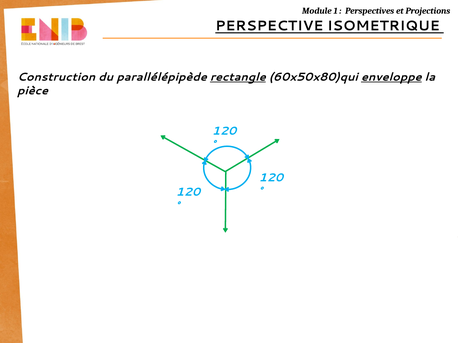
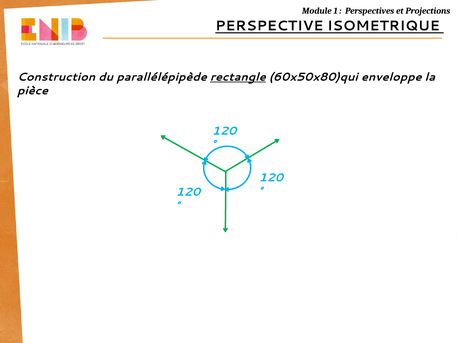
enveloppe underline: present -> none (391, 77)
